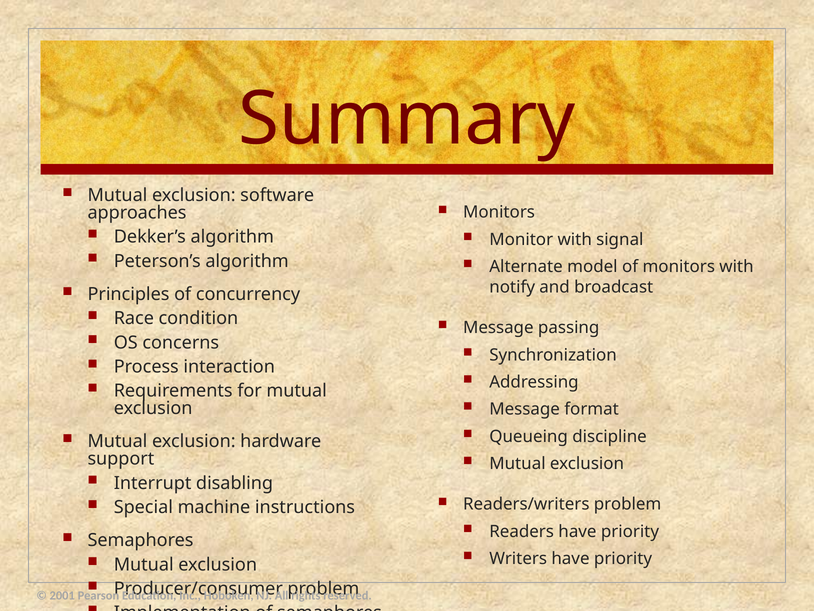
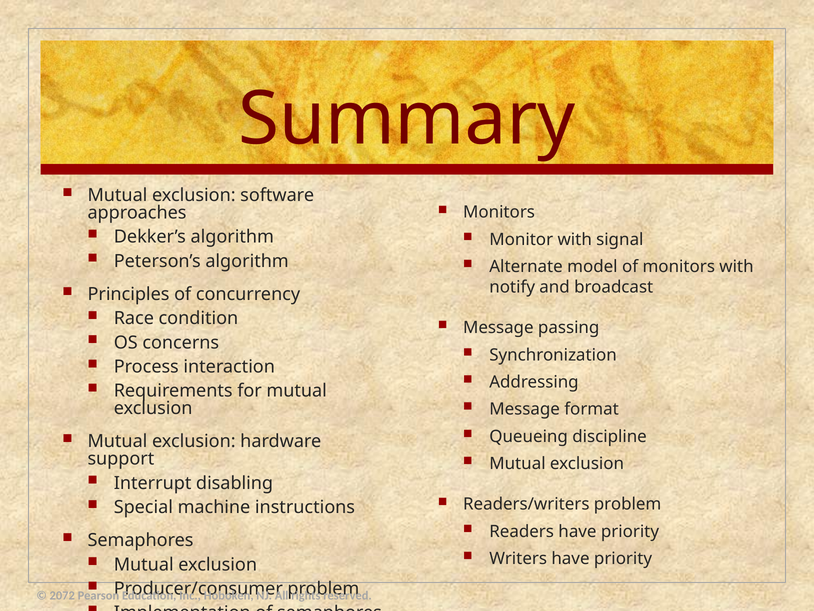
2001: 2001 -> 2072 (62, 595)
